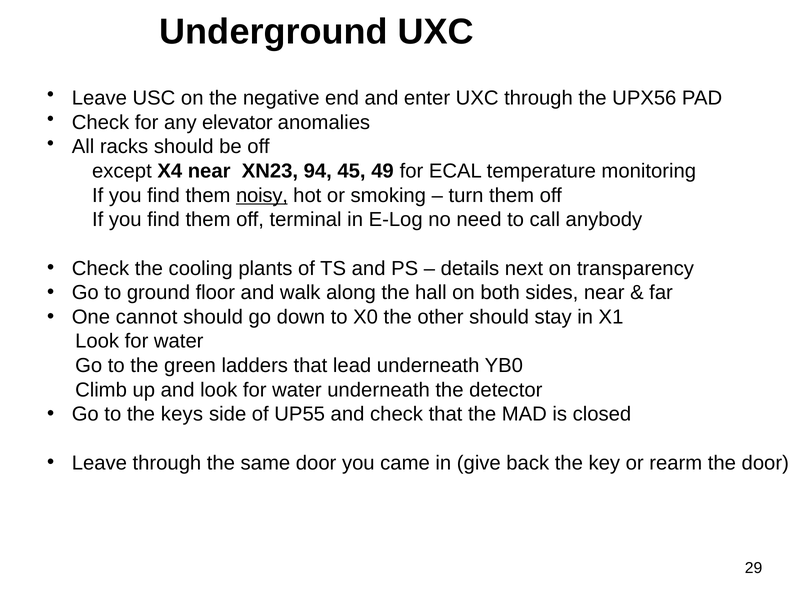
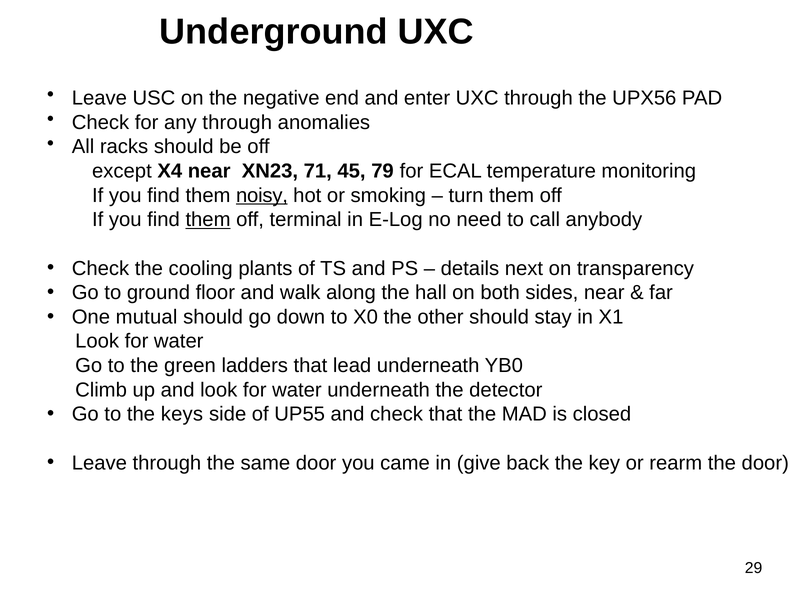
any elevator: elevator -> through (237, 122)
94: 94 -> 71 (318, 171)
49: 49 -> 79 (383, 171)
them underline: none -> present (208, 220)
cannot: cannot -> mutual (147, 317)
